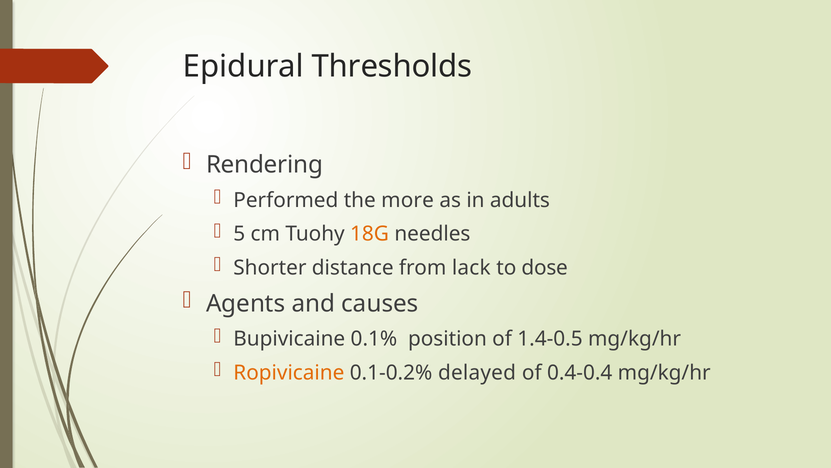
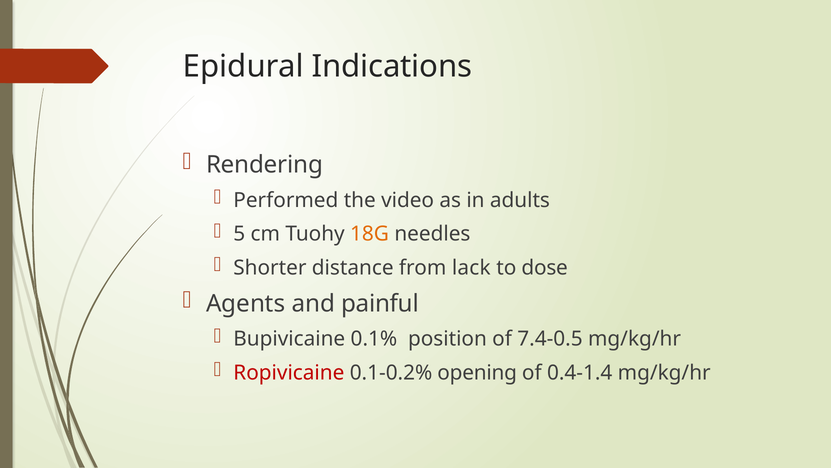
Thresholds: Thresholds -> Indications (392, 67)
more: more -> video (408, 200)
causes: causes -> painful (380, 303)
1.4-0.5: 1.4-0.5 -> 7.4-0.5 (550, 339)
Ropivicaine colour: orange -> red (289, 372)
delayed: delayed -> opening (477, 372)
0.4-0.4: 0.4-0.4 -> 0.4-1.4 (580, 372)
